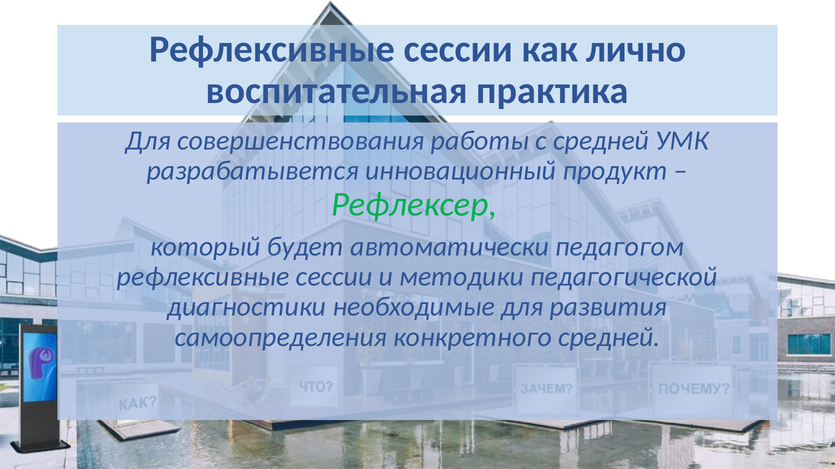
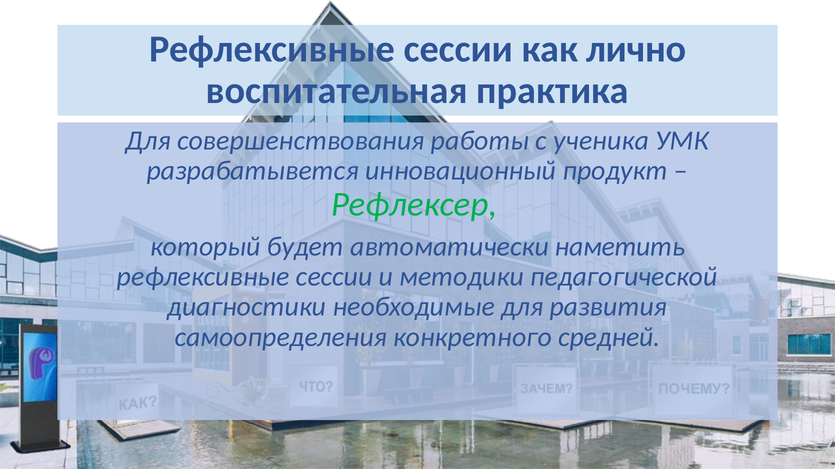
с средней: средней -> ученика (601, 141)
педагогом: педагогом -> наметить (620, 247)
